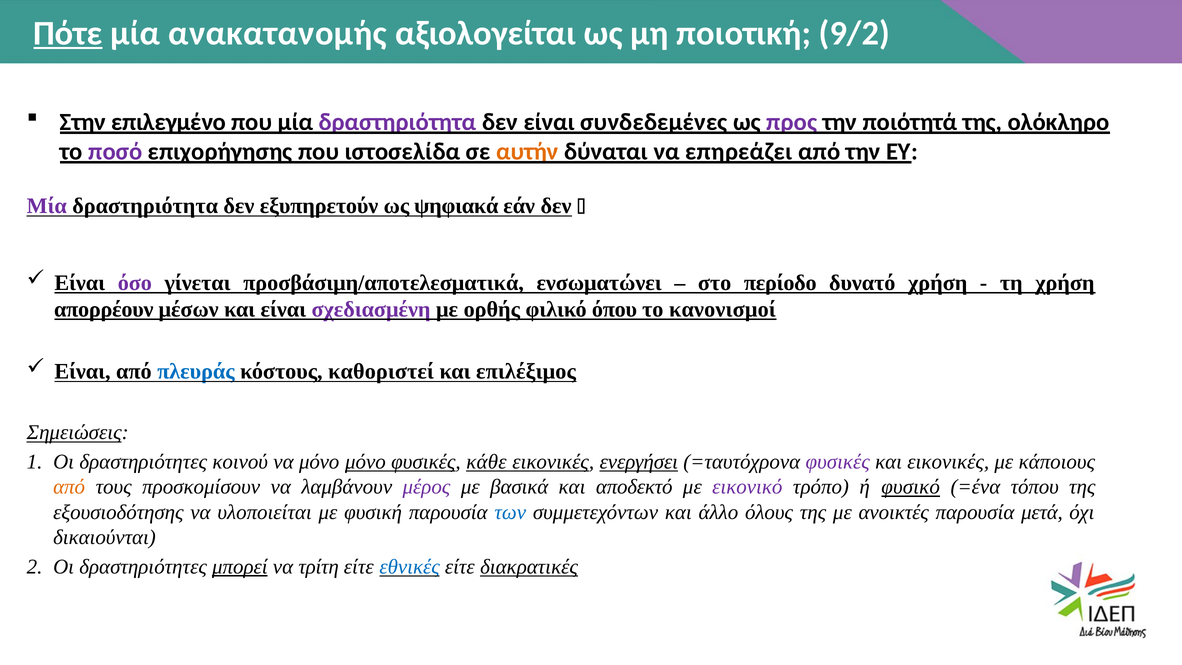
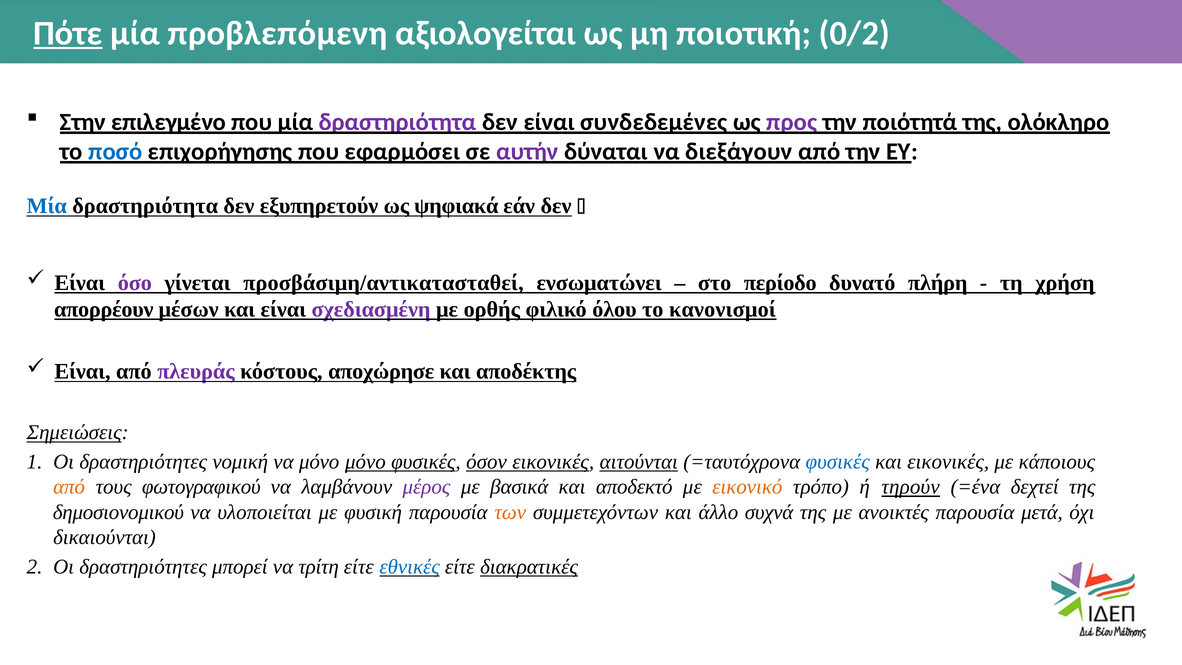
ανακατανομής: ανακατανομής -> προβλεπόμενη (278, 33)
9/2: 9/2 -> 0/2 (854, 33)
ποσό colour: purple -> blue (115, 152)
ιστοσελίδα: ιστοσελίδα -> εφαρμόσει (402, 152)
αυτήν colour: orange -> purple (527, 152)
επηρεάζει: επηρεάζει -> διεξάγουν (739, 152)
Μία colour: purple -> blue (47, 206)
προσβάσιμη/αποτελεσματικά: προσβάσιμη/αποτελεσματικά -> προσβάσιμη/αντικατασταθεί (383, 283)
δυνατό χρήση: χρήση -> πλήρη (938, 283)
όπου: όπου -> όλου (614, 309)
πλευράς colour: blue -> purple (196, 372)
καθοριστεί: καθοριστεί -> αποχώρησε (381, 372)
επιλέξιμος: επιλέξιμος -> αποδέκτης (526, 372)
κοινού: κοινού -> νομική (240, 462)
κάθε: κάθε -> όσον (487, 462)
ενεργήσει: ενεργήσει -> αιτούνται (639, 462)
φυσικές colour: purple -> blue (838, 462)
προσκομίσουν: προσκομίσουν -> φωτογραφικού (201, 487)
εικονικό colour: purple -> orange (747, 487)
φυσικό: φυσικό -> τηρούν (911, 487)
τόπου: τόπου -> δεχτεί (1035, 487)
εξουσιοδότησης: εξουσιοδότησης -> δημοσιονομικού (118, 512)
των colour: blue -> orange (510, 512)
όλους: όλους -> συχνά (769, 512)
μπορεί underline: present -> none (240, 567)
